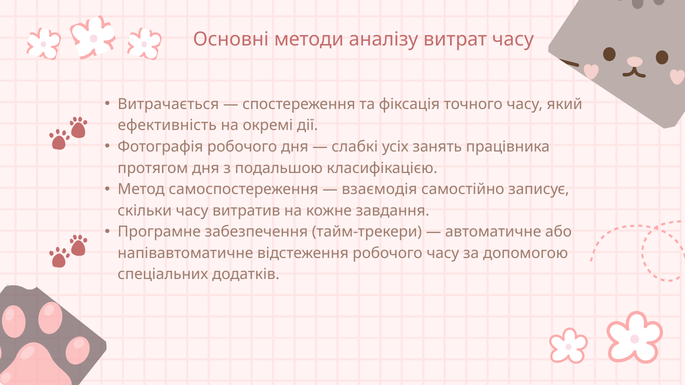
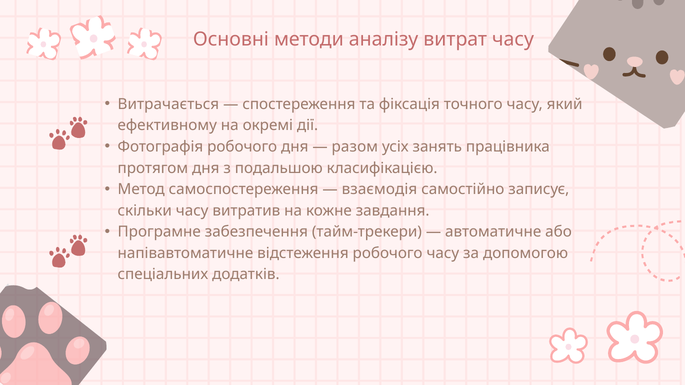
ефективність: ефективність -> ефективному (167, 126)
слабкі: слабкі -> разом (355, 147)
